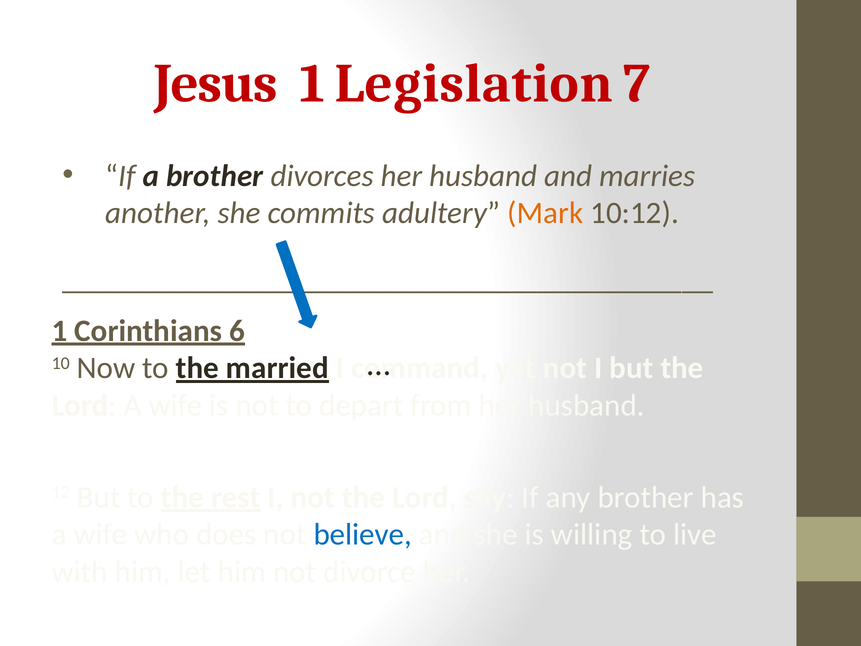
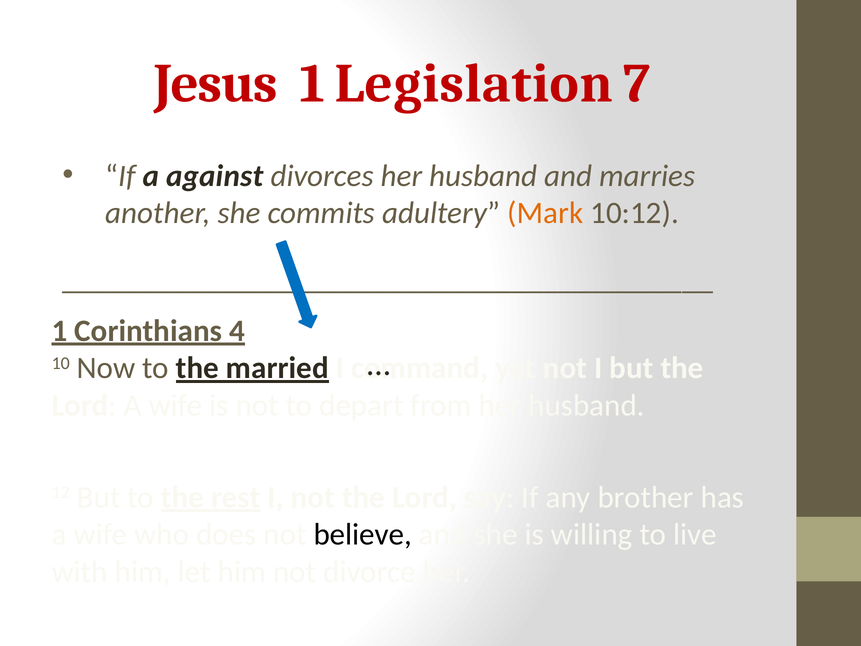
a brother: brother -> against (215, 176)
6: 6 -> 4 (237, 331)
believe colour: blue -> black (363, 534)
